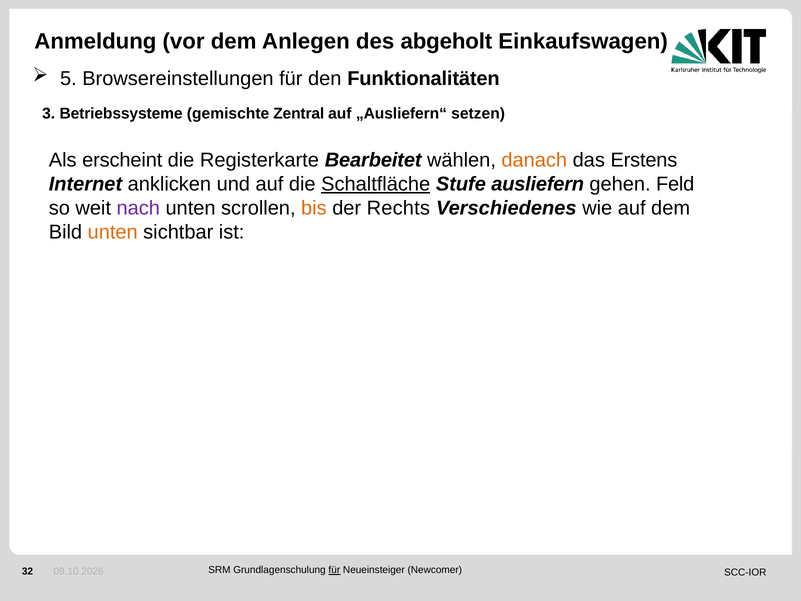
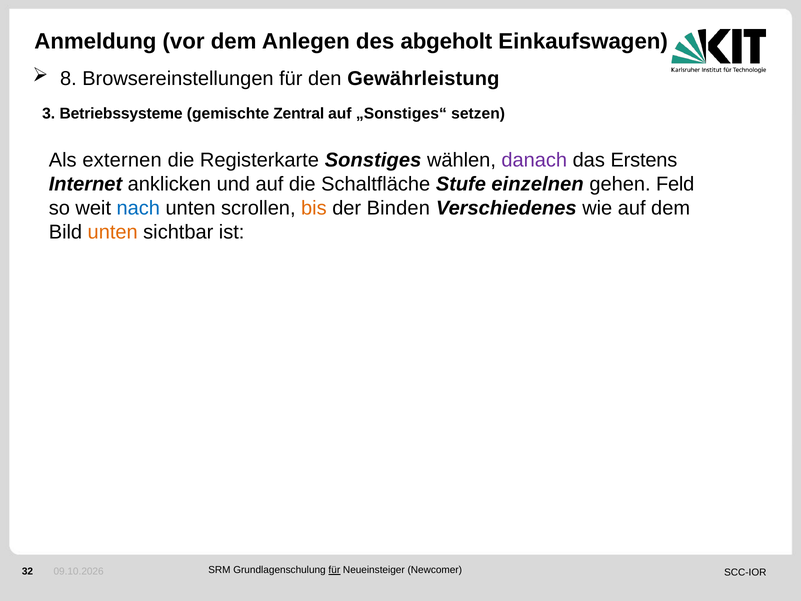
5: 5 -> 8 (68, 78)
Funktionalitäten: Funktionalitäten -> Gewährleistung (423, 78)
„Ausliefern“: „Ausliefern“ -> „Sonstiges“ (401, 113)
erscheint: erscheint -> externen (122, 160)
Bearbeitet: Bearbeitet -> Sonstiges (373, 160)
danach colour: orange -> purple (534, 160)
Schaltfläche underline: present -> none (376, 184)
ausliefern: ausliefern -> einzelnen (538, 184)
nach colour: purple -> blue (138, 208)
Rechts: Rechts -> Binden (398, 208)
